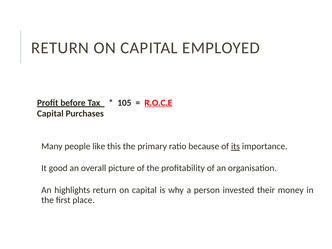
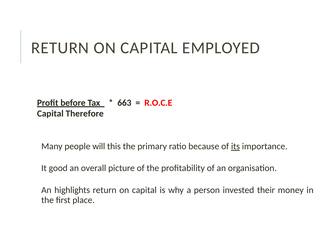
105: 105 -> 663 (124, 103)
R.O.C.E underline: present -> none (158, 103)
Purchases: Purchases -> Therefore (85, 114)
like: like -> will (99, 146)
